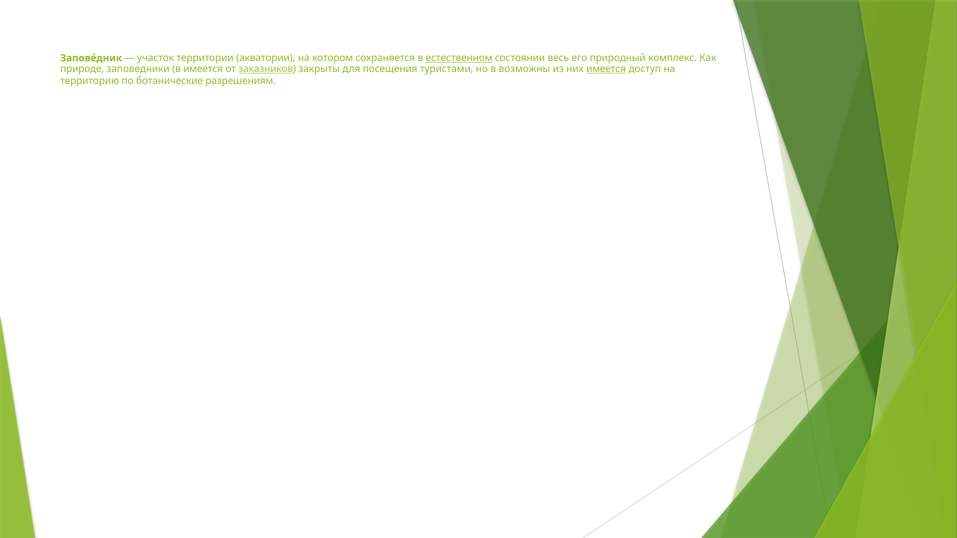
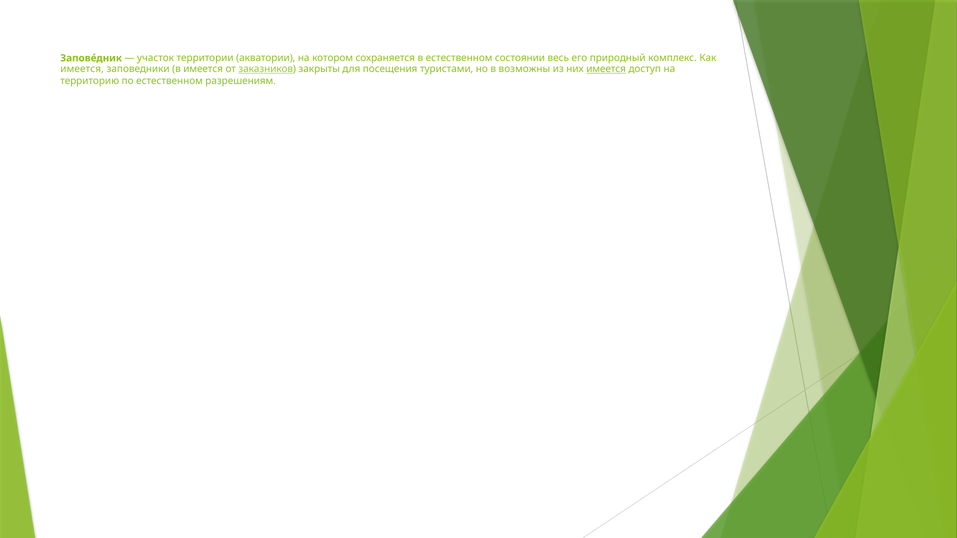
естественном underline: present -> none (459, 58)
природе: природе -> имеется (82, 69)
по ботанические: ботанические -> естественном (170, 81)
